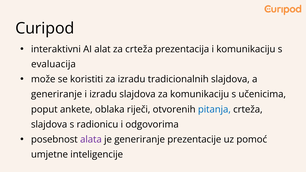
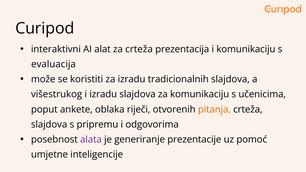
generiranje: generiranje -> višestrukog (57, 94)
pitanja colour: blue -> orange (214, 109)
radionicu: radionicu -> pripremu (97, 124)
